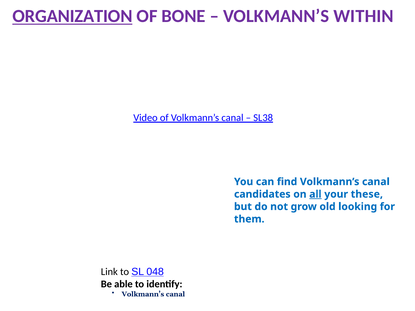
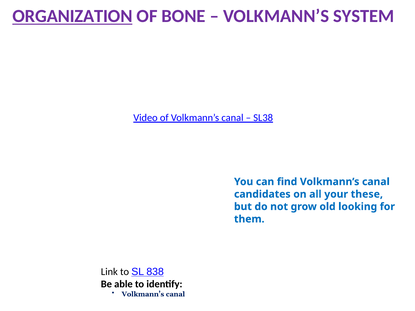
WITHIN: WITHIN -> SYSTEM (364, 16)
all underline: present -> none (315, 194)
048: 048 -> 838 (155, 272)
